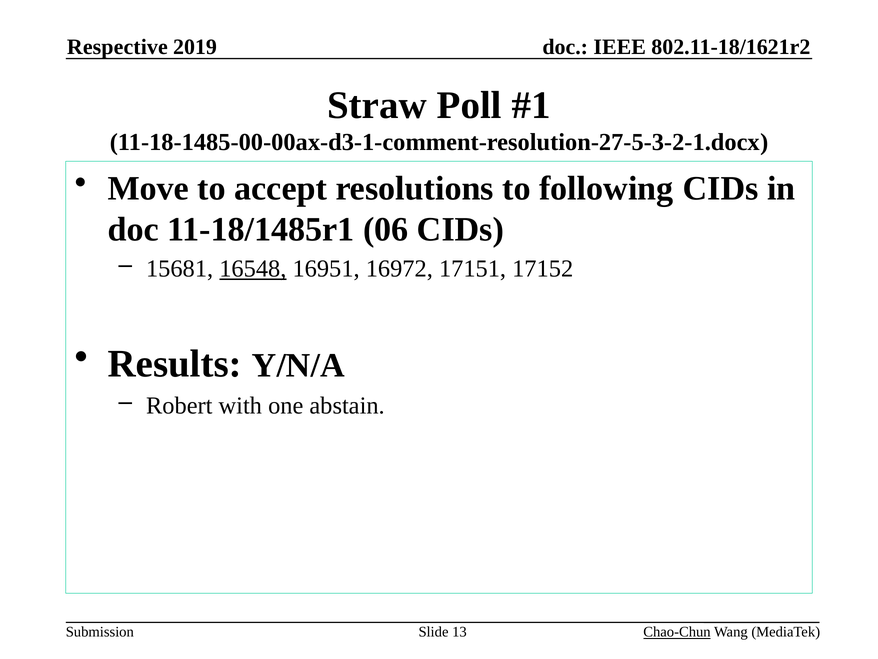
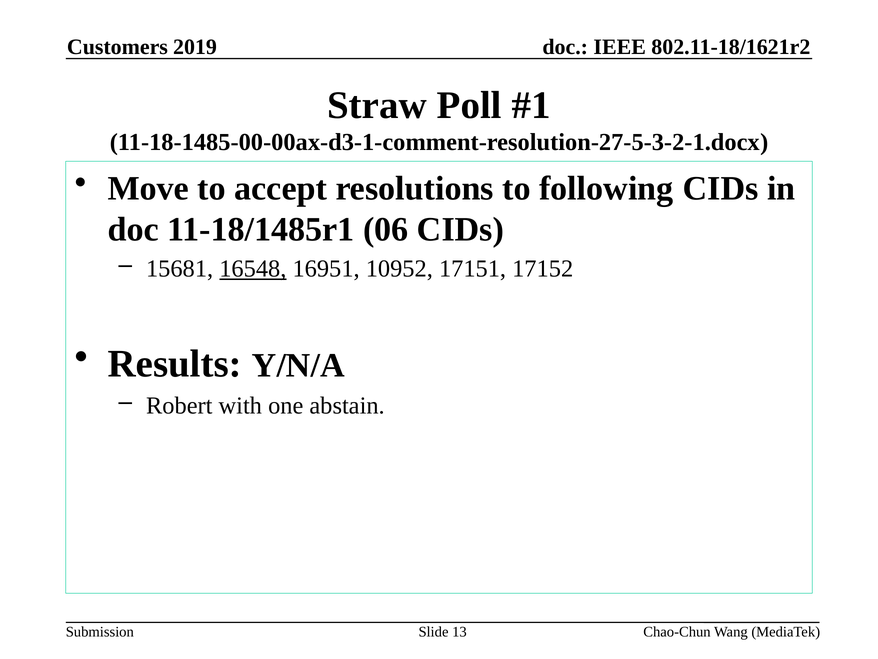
Respective: Respective -> Customers (117, 47)
16972: 16972 -> 10952 (399, 269)
Chao-Chun underline: present -> none (677, 632)
